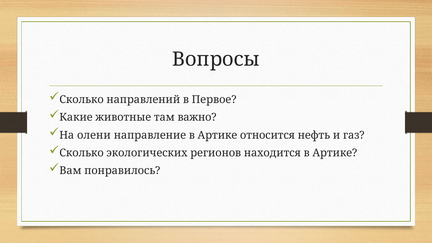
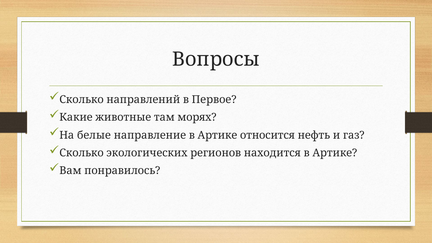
важно: важно -> морях (197, 117)
олени: олени -> белые (94, 135)
